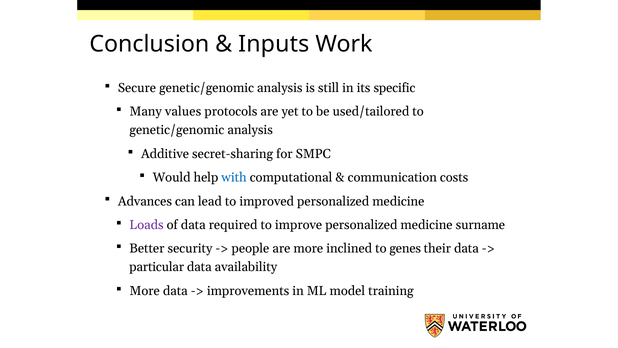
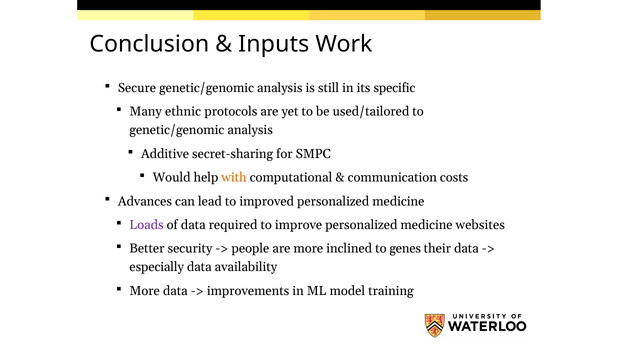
values: values -> ethnic (183, 111)
with colour: blue -> orange (234, 177)
surname: surname -> websites (480, 225)
particular: particular -> especially (157, 267)
